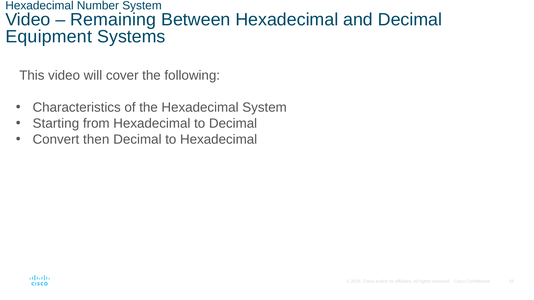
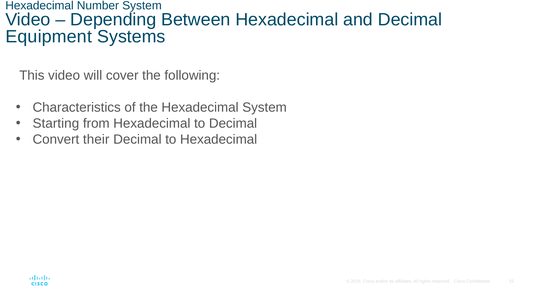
Remaining: Remaining -> Depending (113, 20)
then: then -> their (96, 140)
